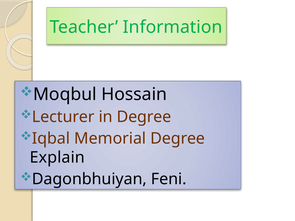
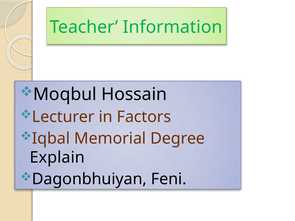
in Degree: Degree -> Factors (144, 117)
